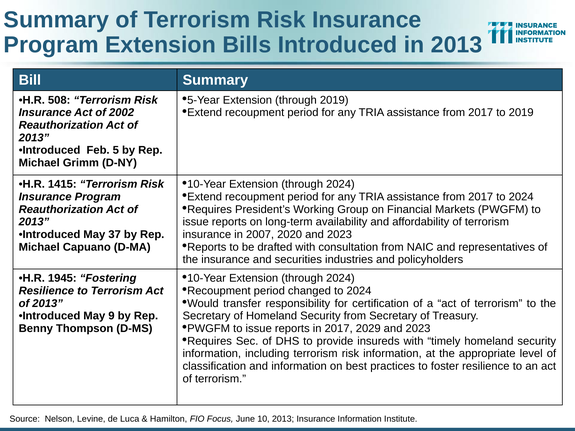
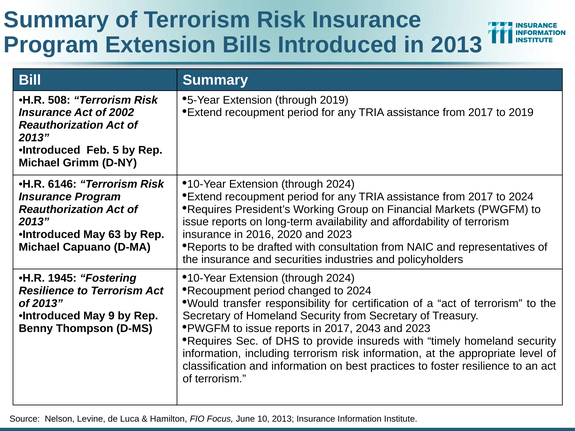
1415: 1415 -> 6146 (62, 184)
37: 37 -> 63 (115, 235)
2007: 2007 -> 2016 (260, 235)
2029: 2029 -> 2043 (368, 329)
